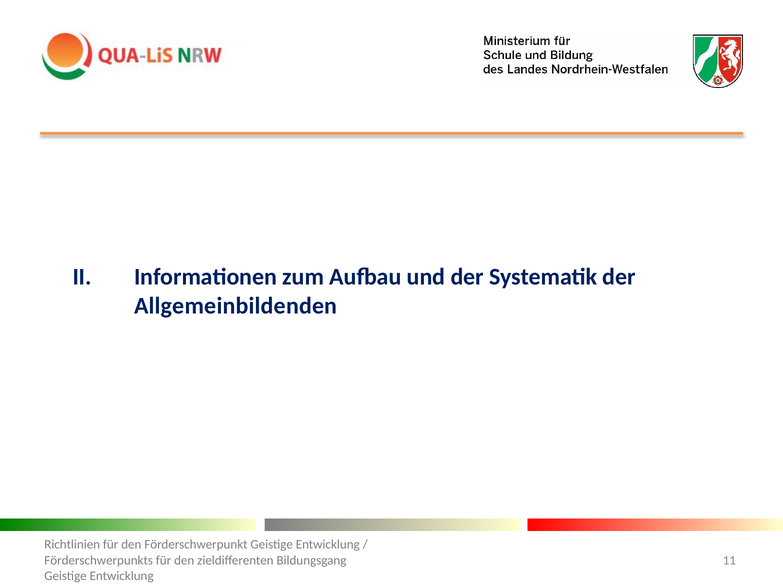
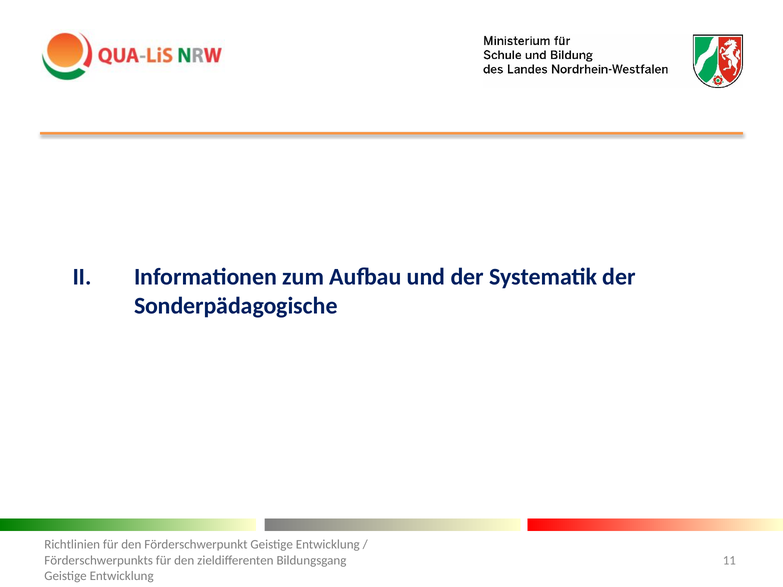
Allgemeinbildenden: Allgemeinbildenden -> Sonderpädagogische (236, 306)
